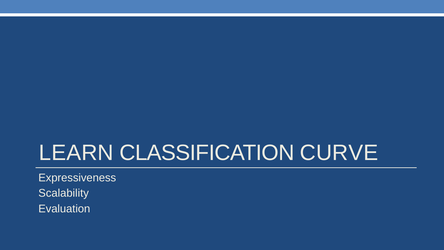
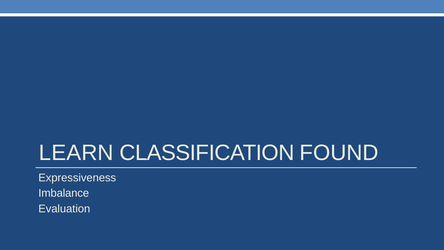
CURVE: CURVE -> FOUND (339, 153)
Scalability: Scalability -> Imbalance (64, 193)
